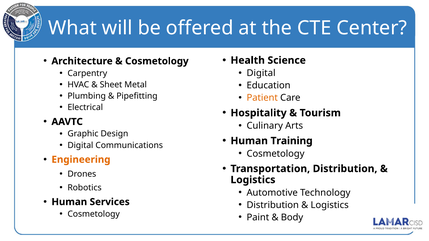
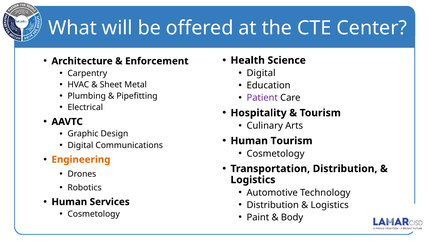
Cosmetology: Cosmetology -> Enforcement (157, 61)
Patient colour: orange -> purple (262, 98)
Human Training: Training -> Tourism (292, 141)
